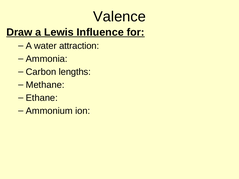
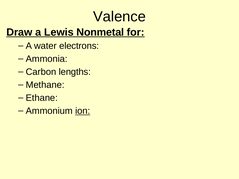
Influence: Influence -> Nonmetal (100, 32)
attraction: attraction -> electrons (79, 46)
ion underline: none -> present (83, 111)
